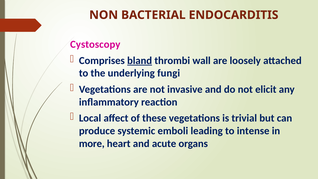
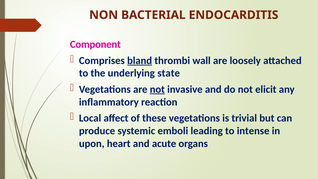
Cystoscopy: Cystoscopy -> Component (95, 44)
fungi: fungi -> state (169, 73)
not underline: none -> present (157, 89)
more: more -> upon (92, 143)
